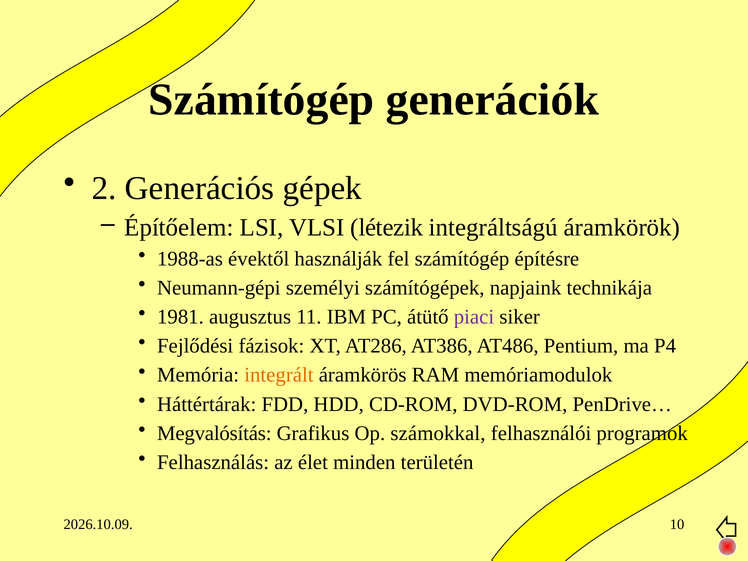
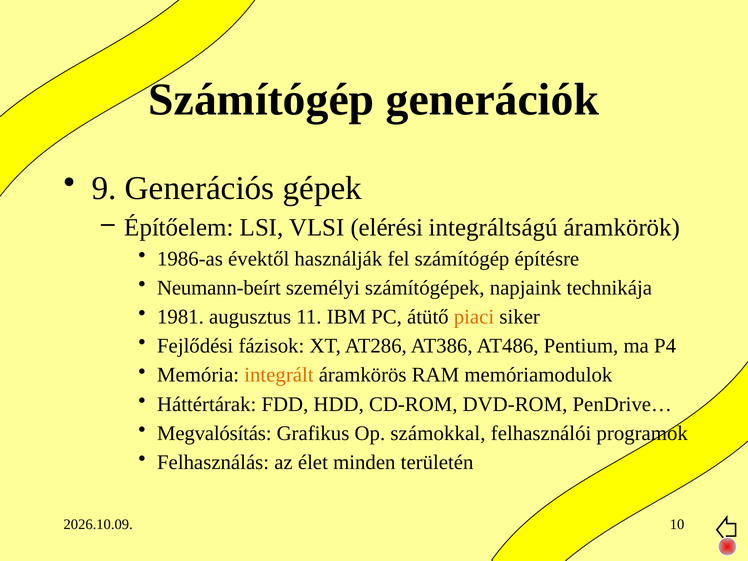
2: 2 -> 9 (104, 188)
létezik: létezik -> elérési (387, 227)
1988-as: 1988-as -> 1986-as (190, 259)
Neumann-gépi: Neumann-gépi -> Neumann-beírt (219, 288)
piaci colour: purple -> orange (474, 317)
